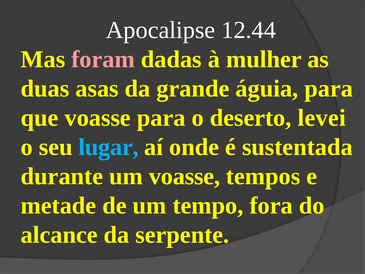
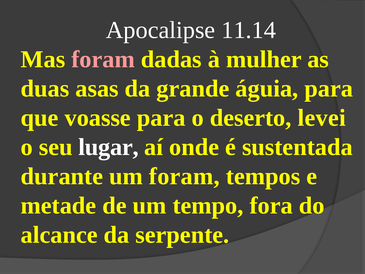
12.44: 12.44 -> 11.14 (249, 30)
lugar colour: light blue -> white (109, 147)
um voasse: voasse -> foram (184, 176)
